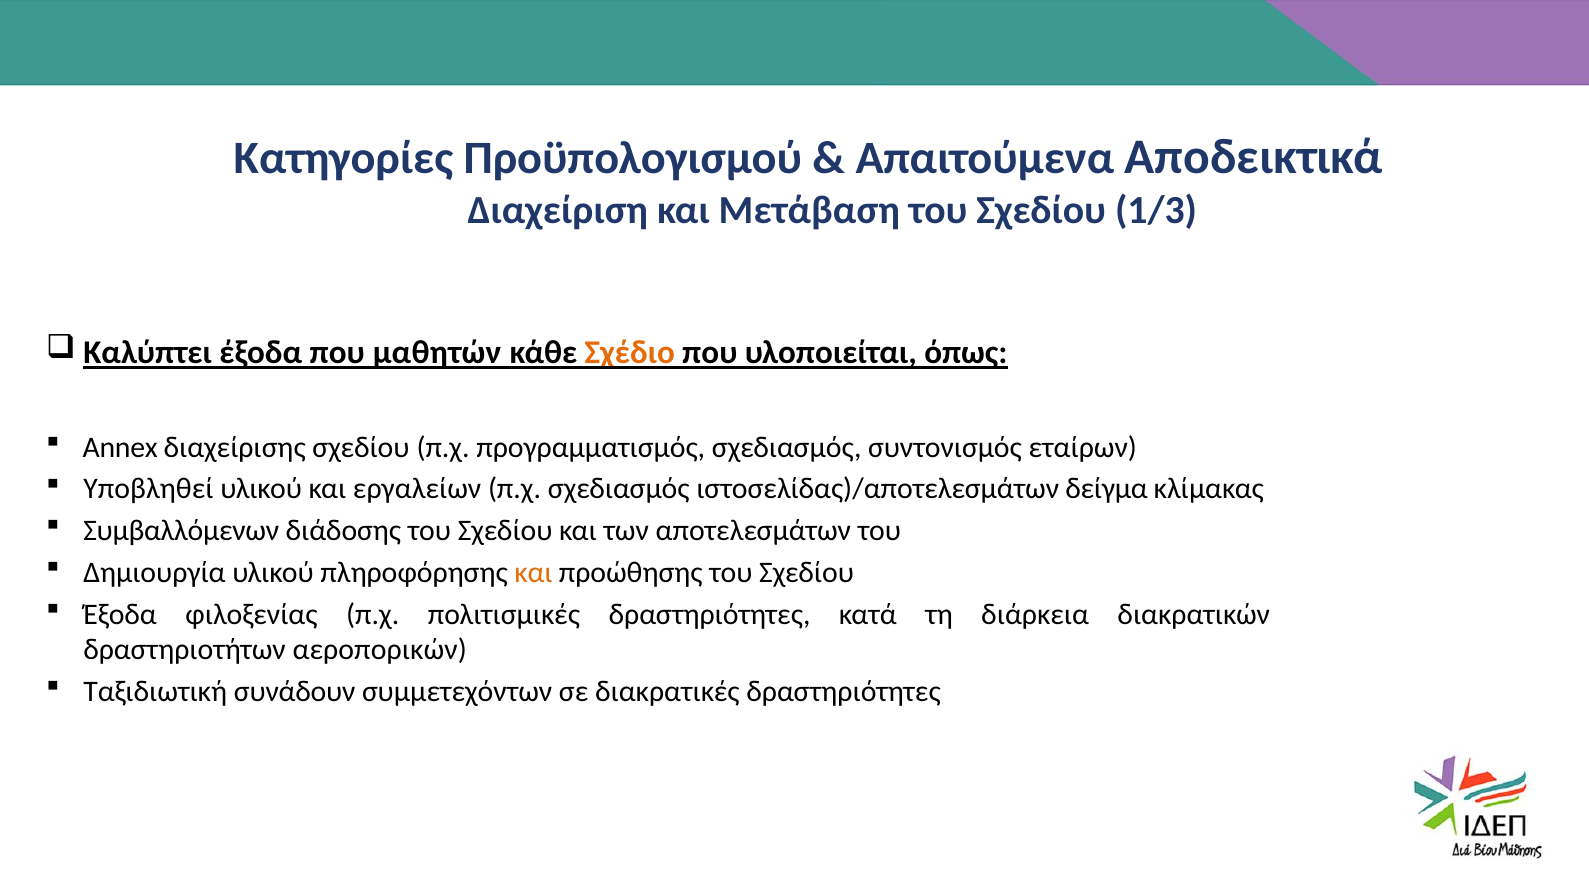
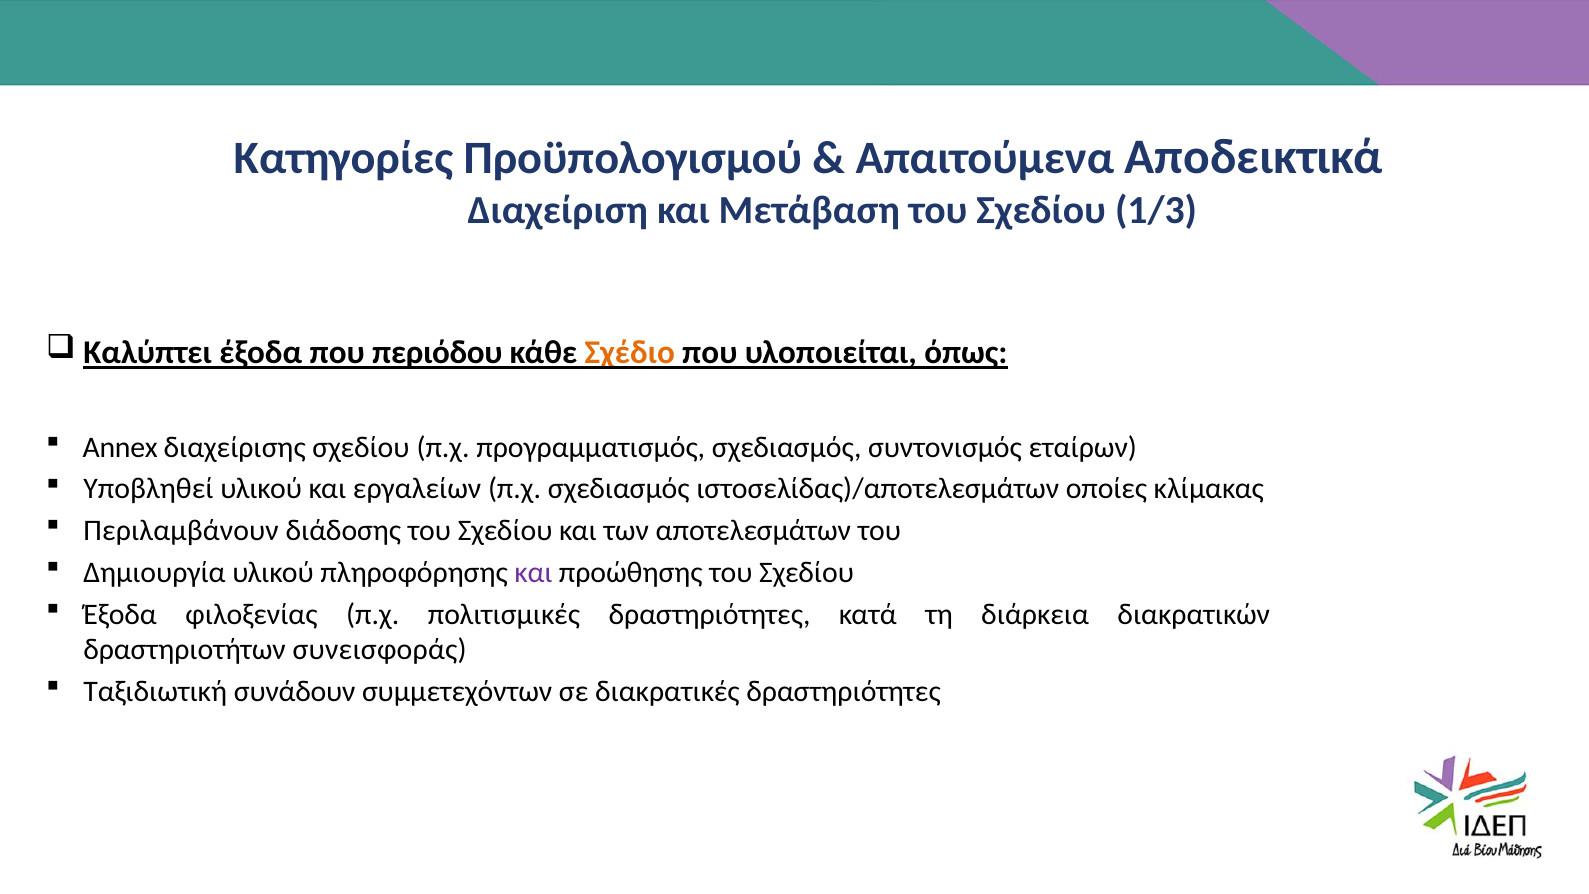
μαθητών: μαθητών -> περιόδου (437, 353)
δείγμα: δείγμα -> οποίες (1106, 489)
Συμβαλλόμενων: Συμβαλλόμενων -> Περιλαμβάνουν (181, 531)
και colour: orange -> purple (533, 572)
αεροπορικών: αεροπορικών -> συνεισφοράς (380, 650)
